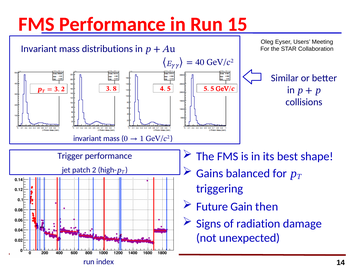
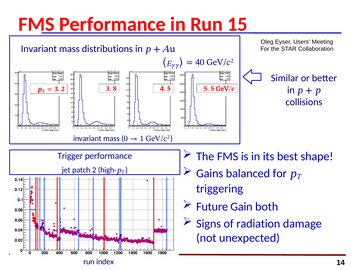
then: then -> both (267, 207)
